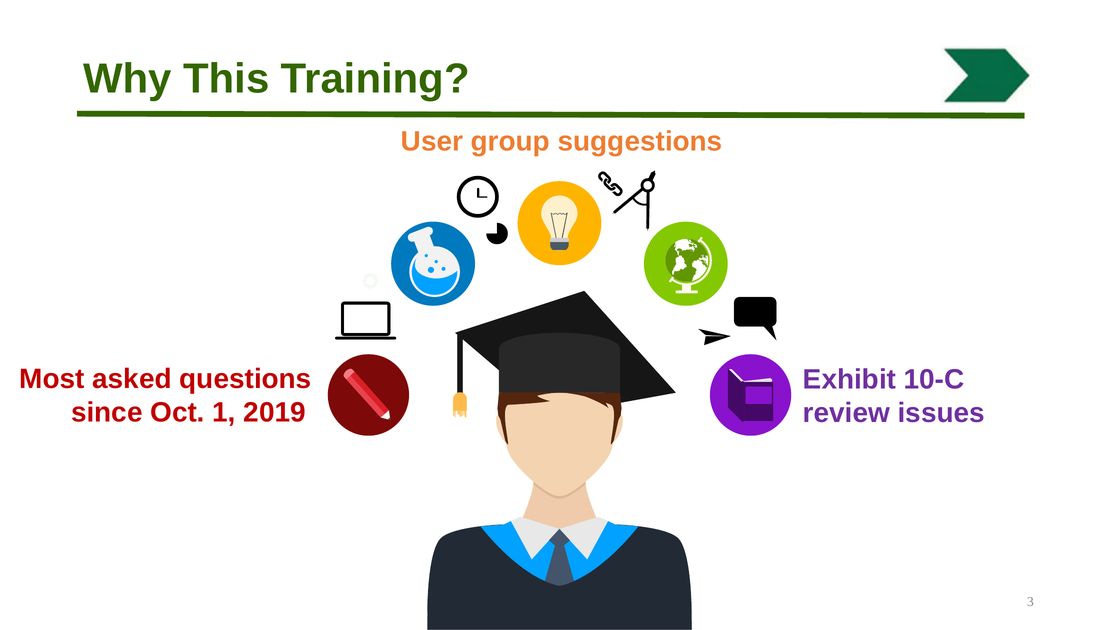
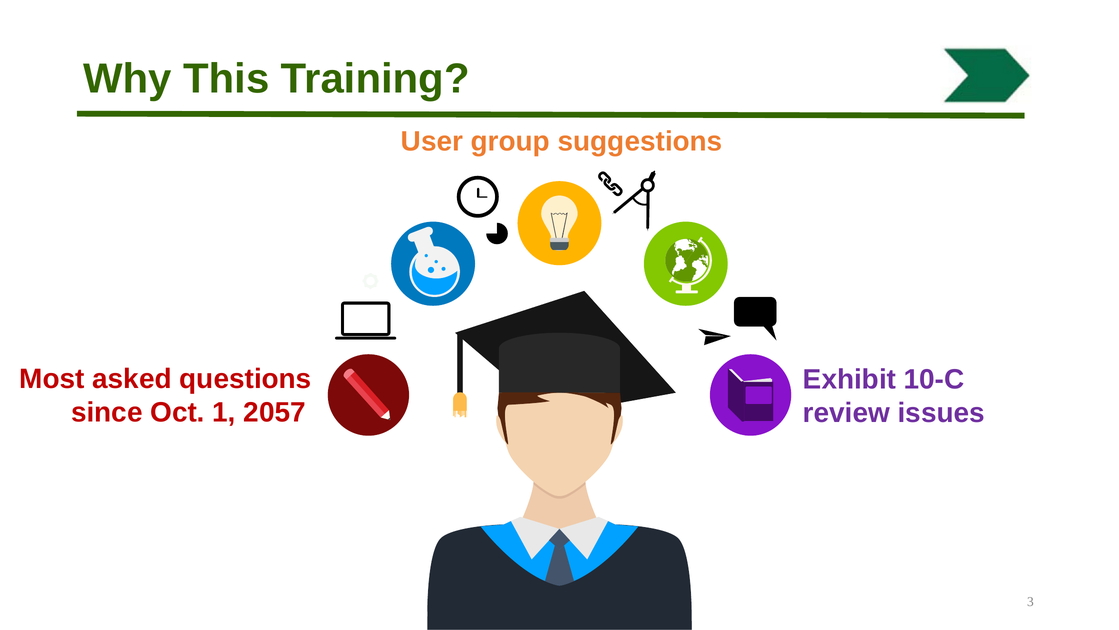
2019: 2019 -> 2057 (275, 412)
